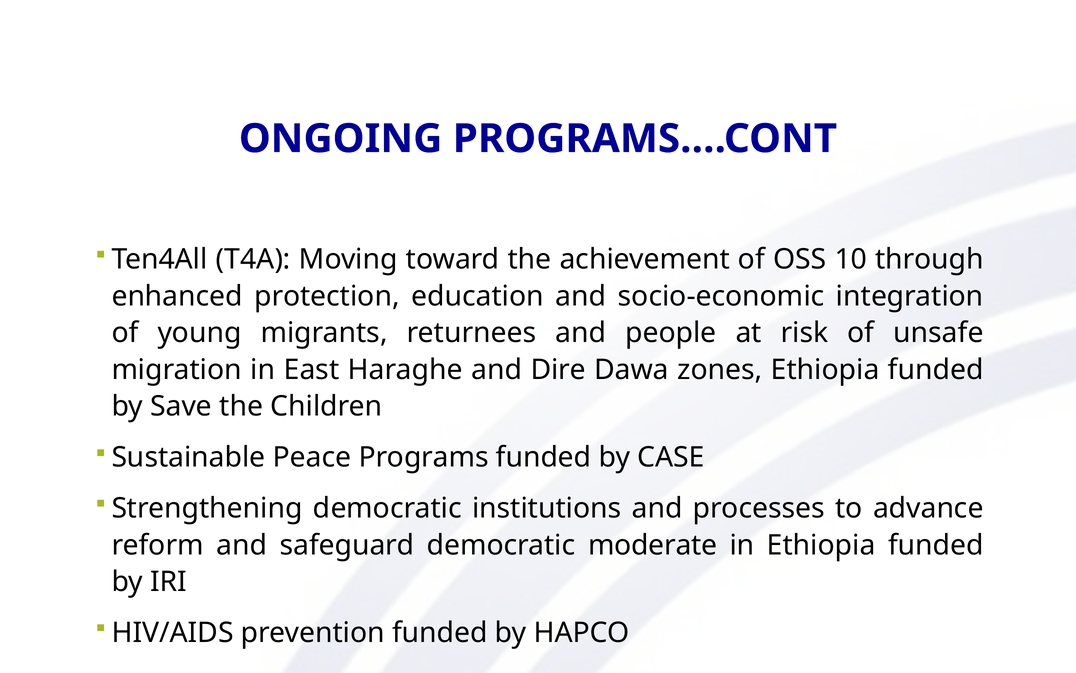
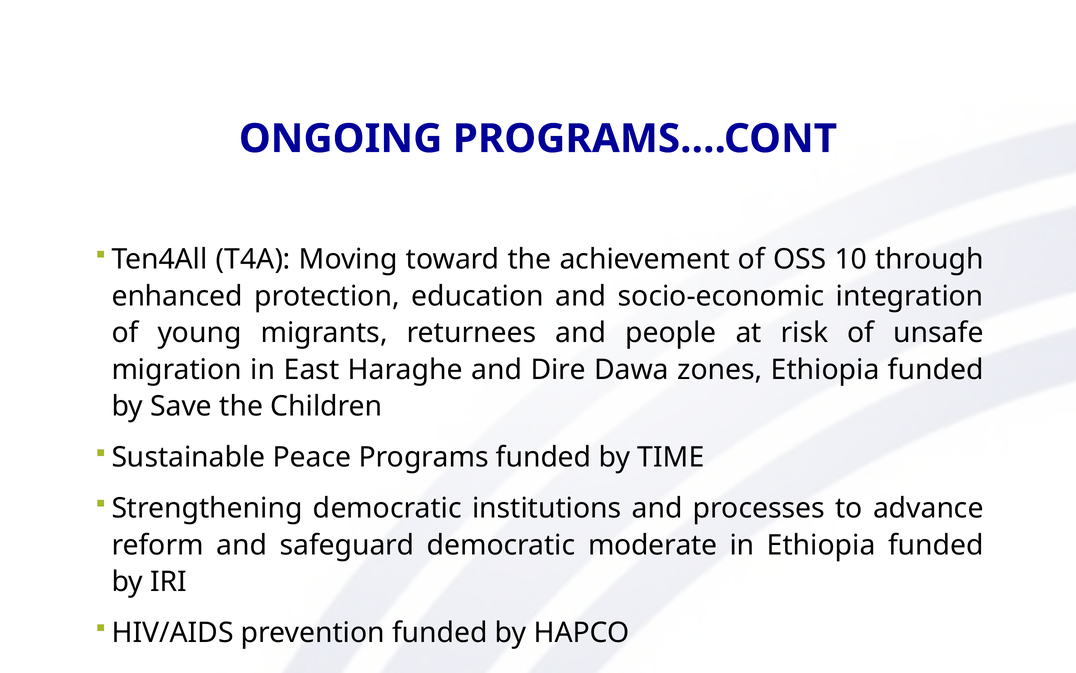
CASE: CASE -> TIME (671, 457)
